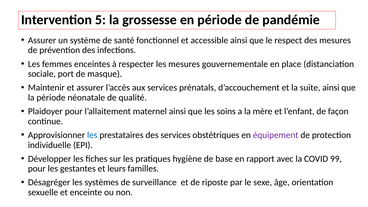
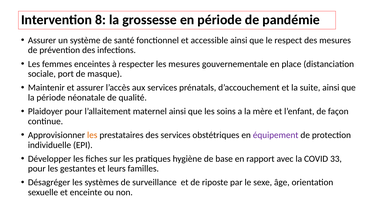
5: 5 -> 8 (101, 20)
les colour: blue -> orange (92, 135)
99: 99 -> 33 (336, 159)
